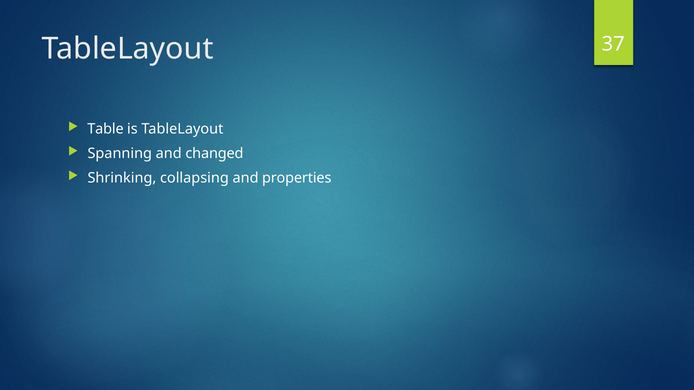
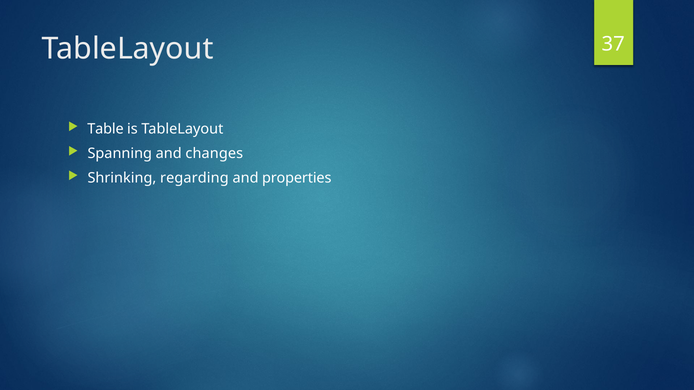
changed: changed -> changes (214, 154)
collapsing: collapsing -> regarding (194, 178)
